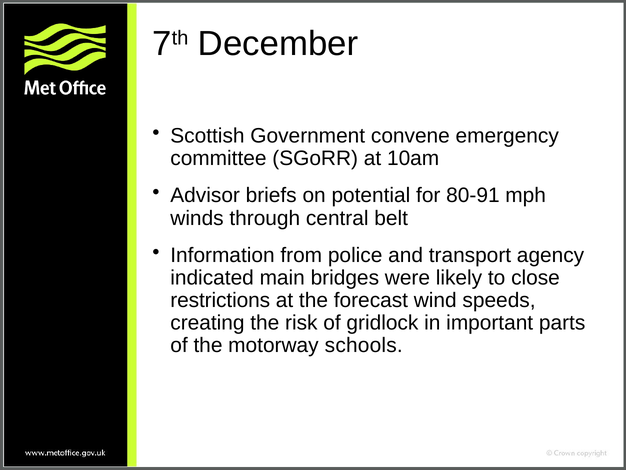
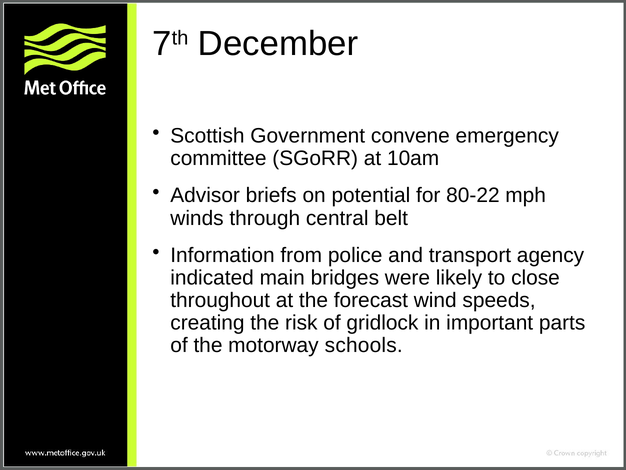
80-91: 80-91 -> 80-22 (473, 195)
restrictions: restrictions -> throughout (220, 300)
